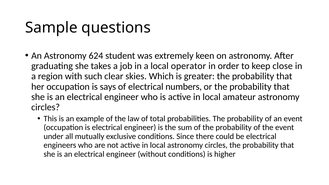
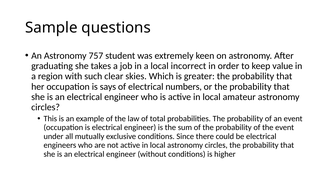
624: 624 -> 757 (96, 56)
operator: operator -> incorrect (188, 66)
close: close -> value (283, 66)
